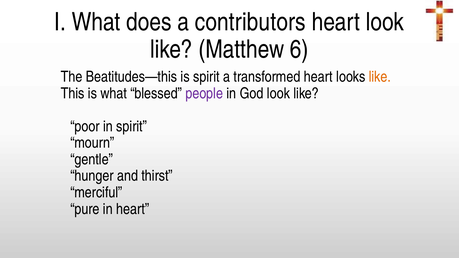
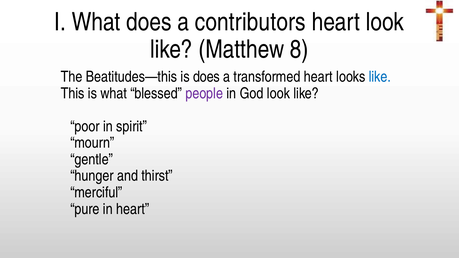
6: 6 -> 8 (299, 50)
is spirit: spirit -> does (207, 77)
like colour: orange -> blue (380, 77)
